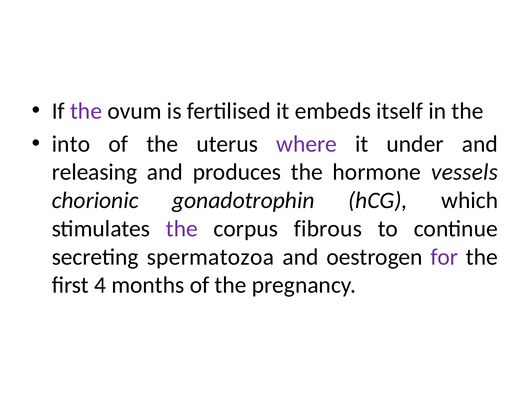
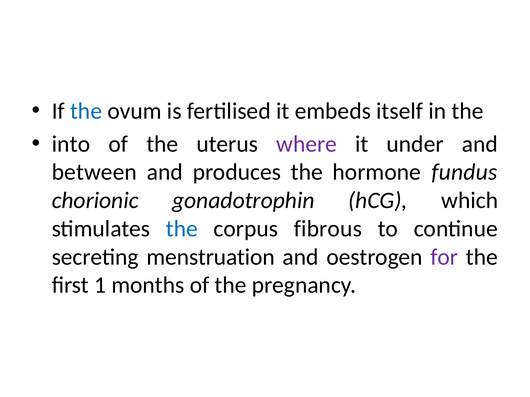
the colour: purple -> blue (86, 111)
releasing: releasing -> between (94, 172)
vessels: vessels -> fundus (465, 172)
the colour: purple -> blue (182, 229)
spermatozoa: spermatozoa -> menstruation (211, 257)
4: 4 -> 1 (100, 286)
